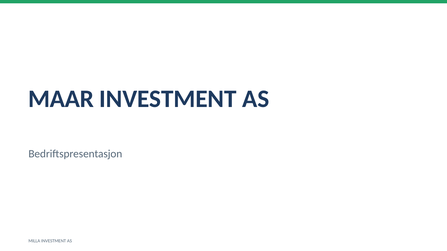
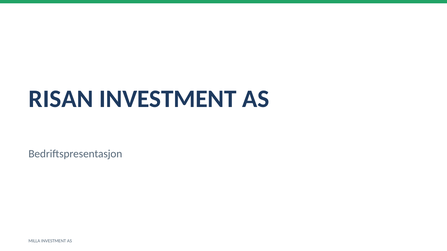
MAAR: MAAR -> RISAN (61, 99)
